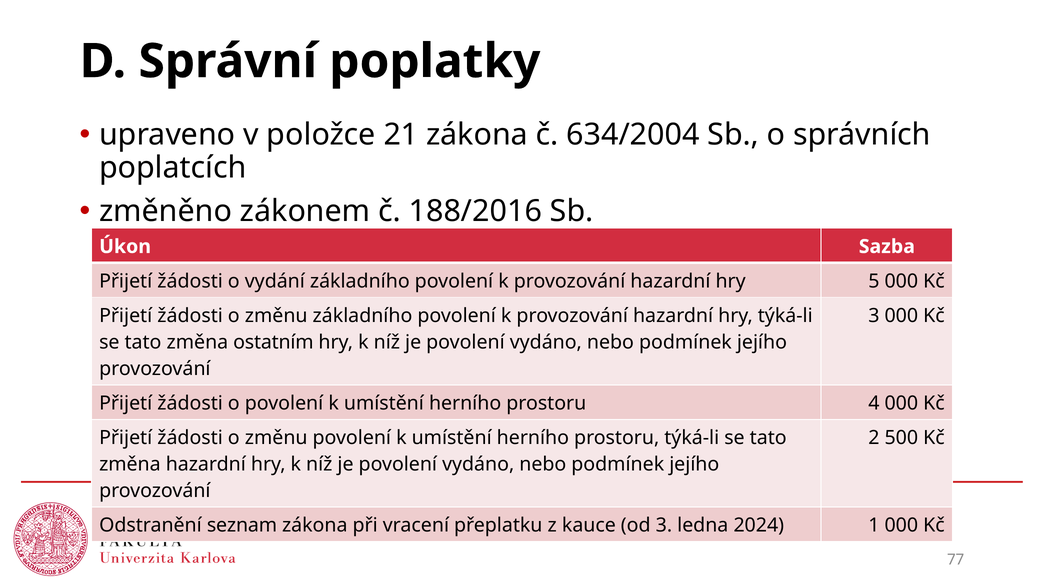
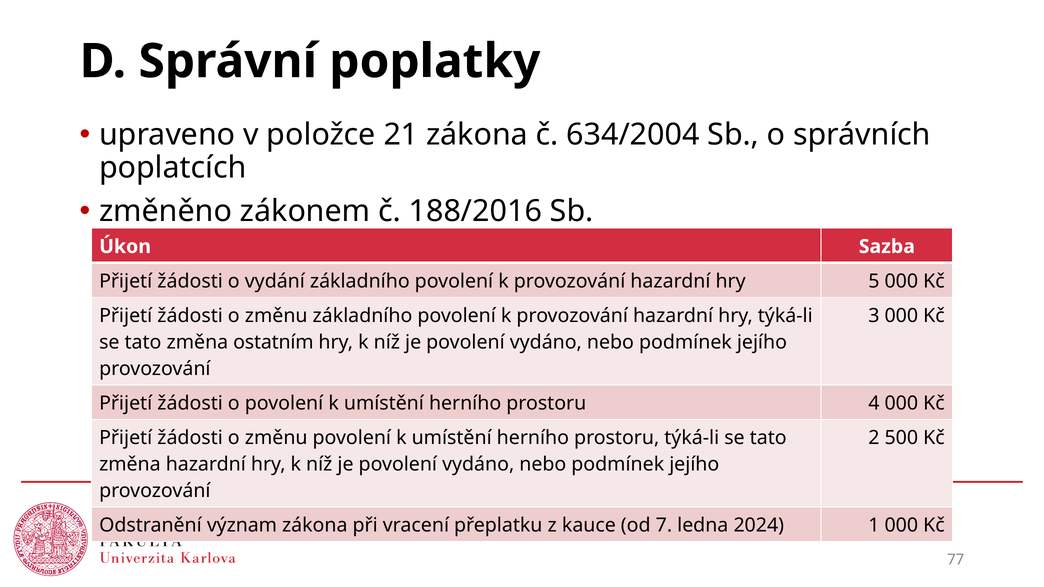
seznam: seznam -> význam (242, 526)
od 3: 3 -> 7 (664, 526)
